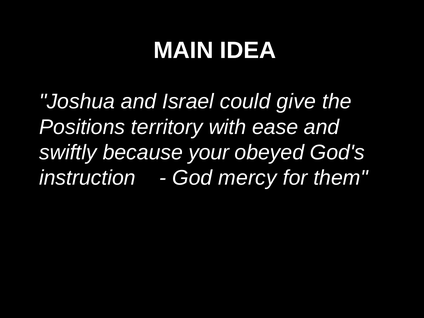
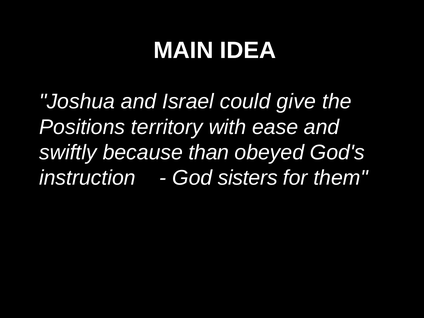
your: your -> than (209, 153)
mercy: mercy -> sisters (248, 178)
